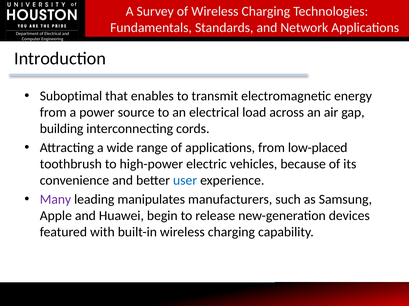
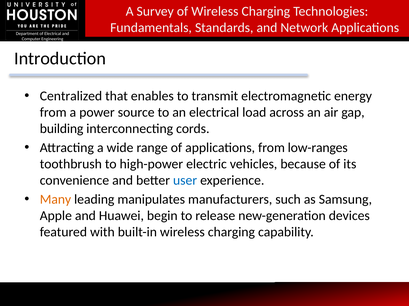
Suboptimal: Suboptimal -> Centralized (71, 96)
low-placed: low-placed -> low-ranges (318, 148)
Many colour: purple -> orange (55, 200)
